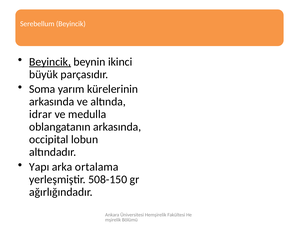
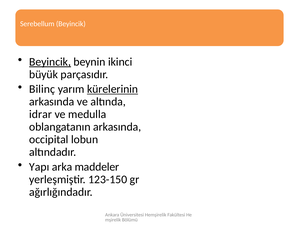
Soma: Soma -> Bilinç (42, 89)
kürelerinin underline: none -> present (113, 89)
ortalama: ortalama -> maddeler (97, 166)
508-150: 508-150 -> 123-150 (108, 179)
